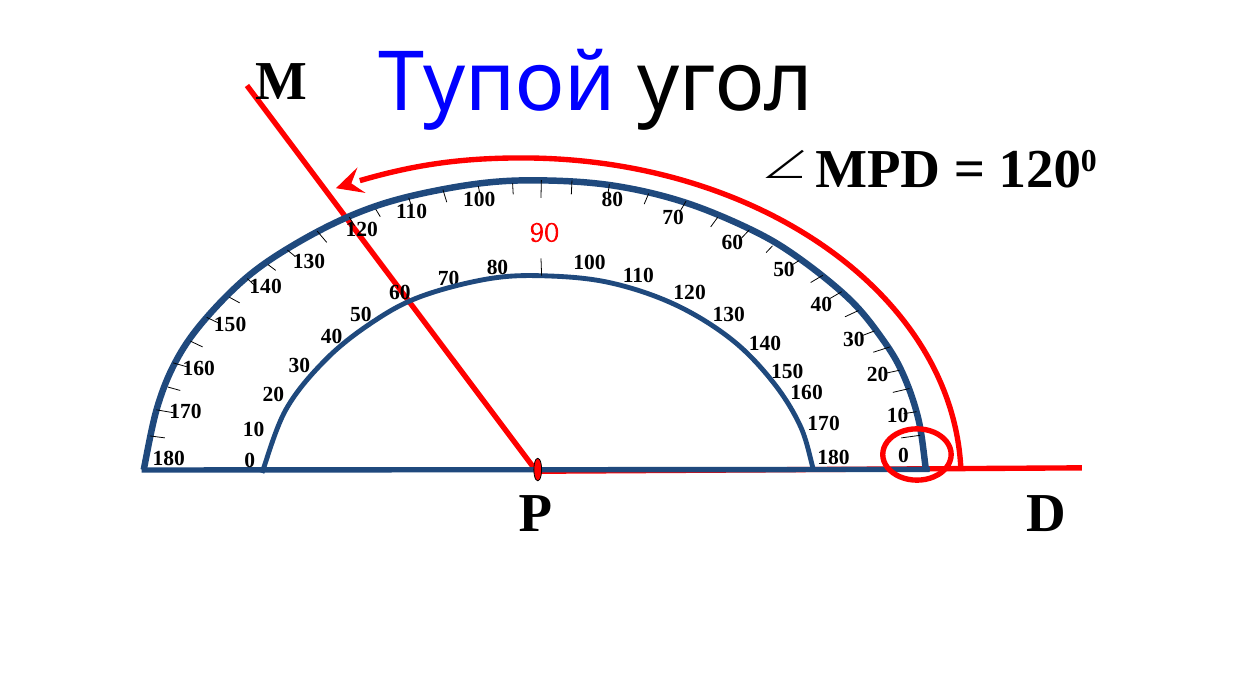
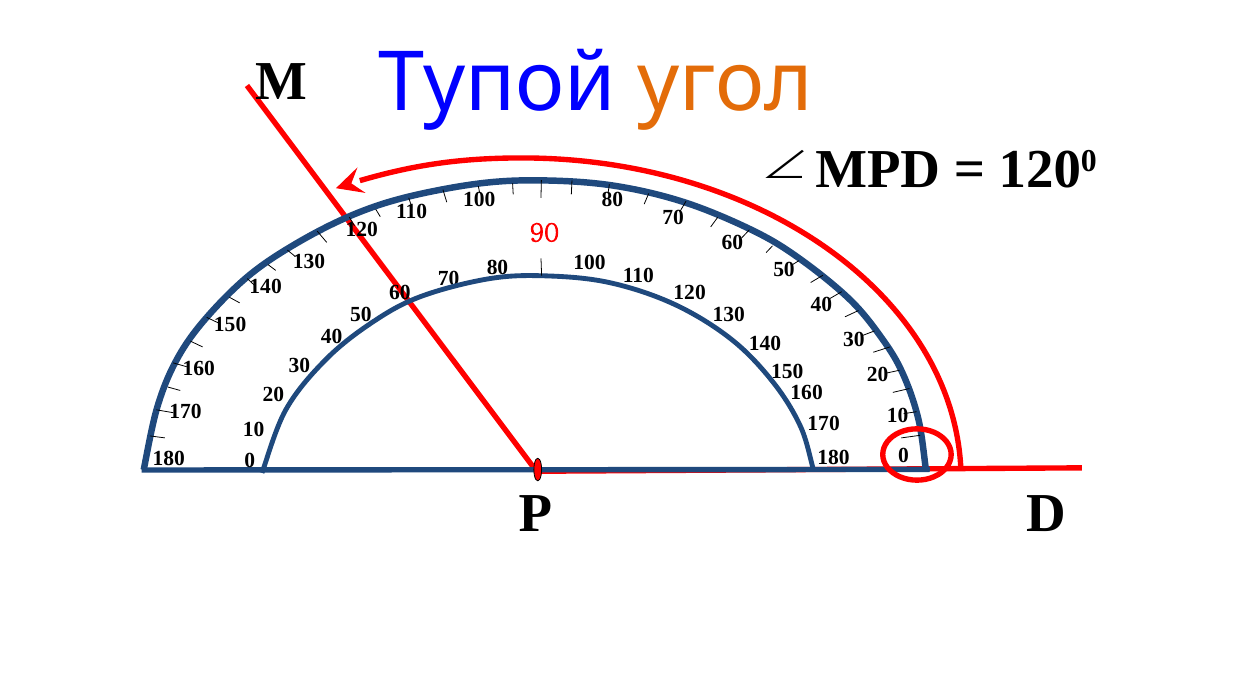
угол colour: black -> orange (725, 83)
